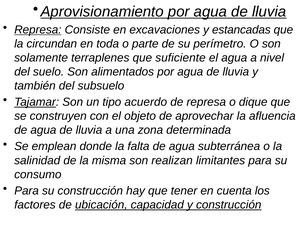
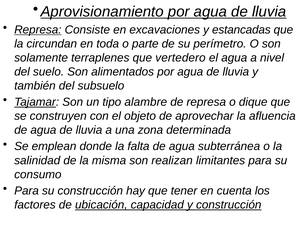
suficiente: suficiente -> vertedero (180, 58)
acuerdo: acuerdo -> alambre (146, 102)
